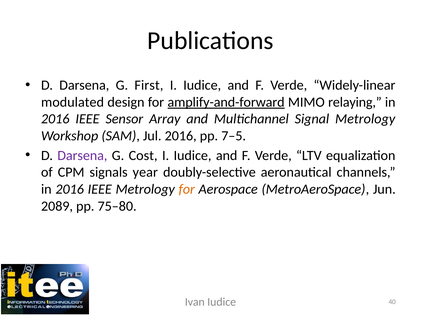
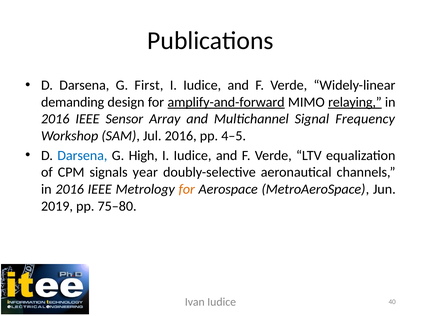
modulated: modulated -> demanding (73, 102)
relaying underline: none -> present (355, 102)
Signal Metrology: Metrology -> Frequency (365, 119)
7–5: 7–5 -> 4–5 (234, 136)
Darsena colour: purple -> blue (82, 155)
Cost: Cost -> High (143, 155)
2089: 2089 -> 2019 (57, 206)
